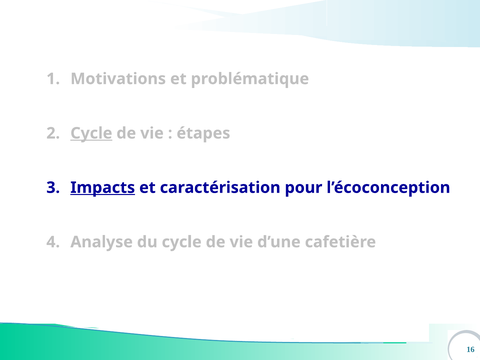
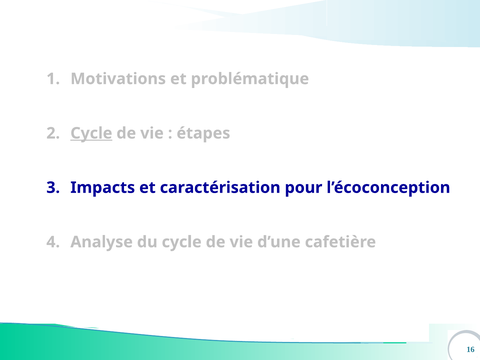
Impacts underline: present -> none (103, 188)
